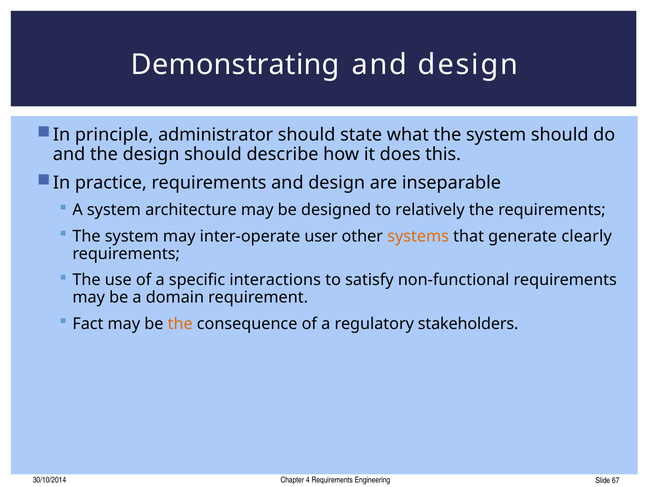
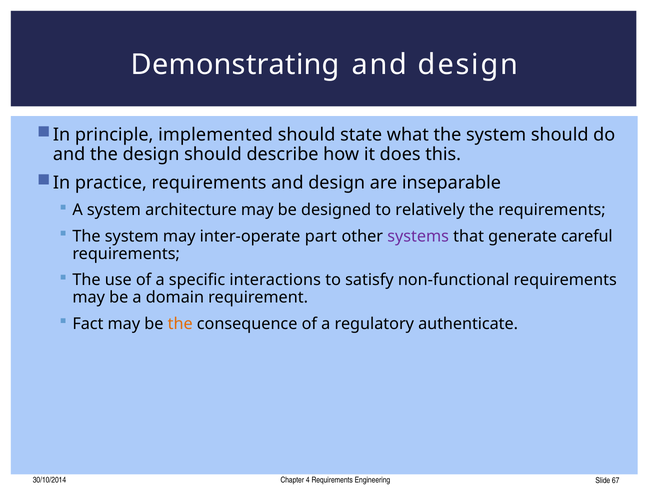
administrator: administrator -> implemented (216, 135)
user: user -> part (321, 236)
systems colour: orange -> purple (418, 236)
clearly: clearly -> careful (587, 236)
stakeholders: stakeholders -> authenticate (468, 324)
